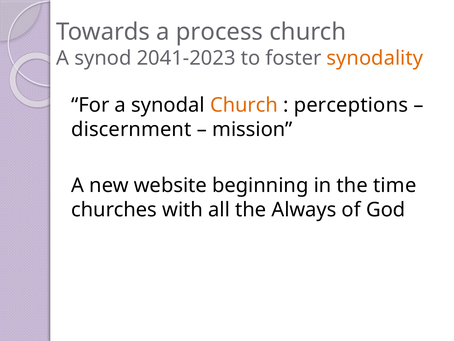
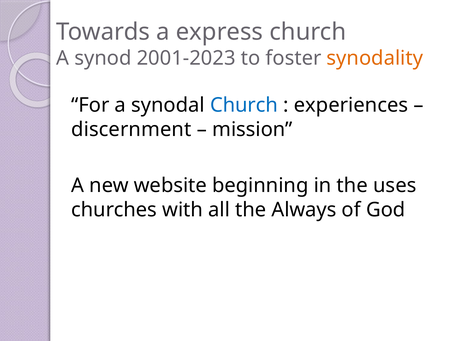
process: process -> express (219, 32)
2041-2023: 2041-2023 -> 2001-2023 (186, 58)
Church colour: orange -> blue (244, 105)
perceptions: perceptions -> experiences (351, 105)
time: time -> uses (395, 185)
